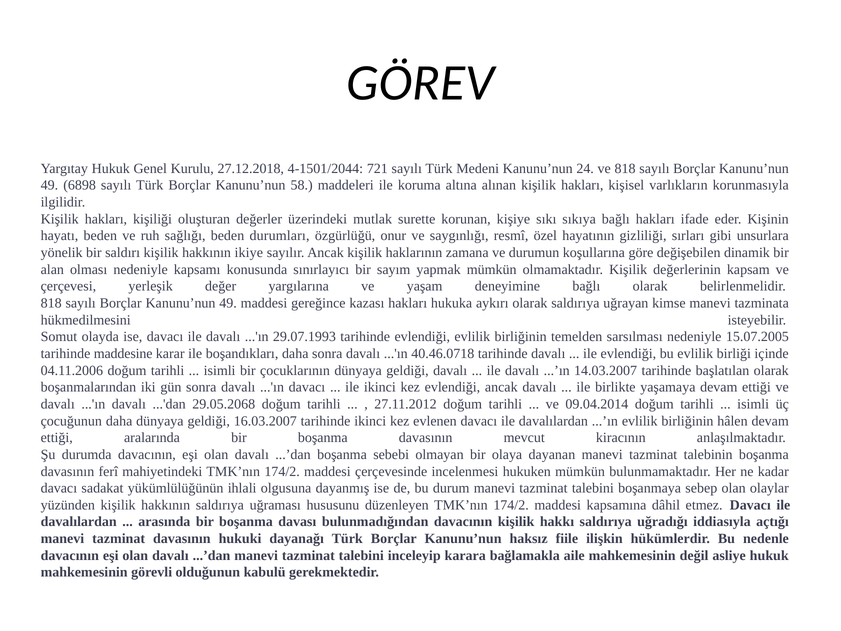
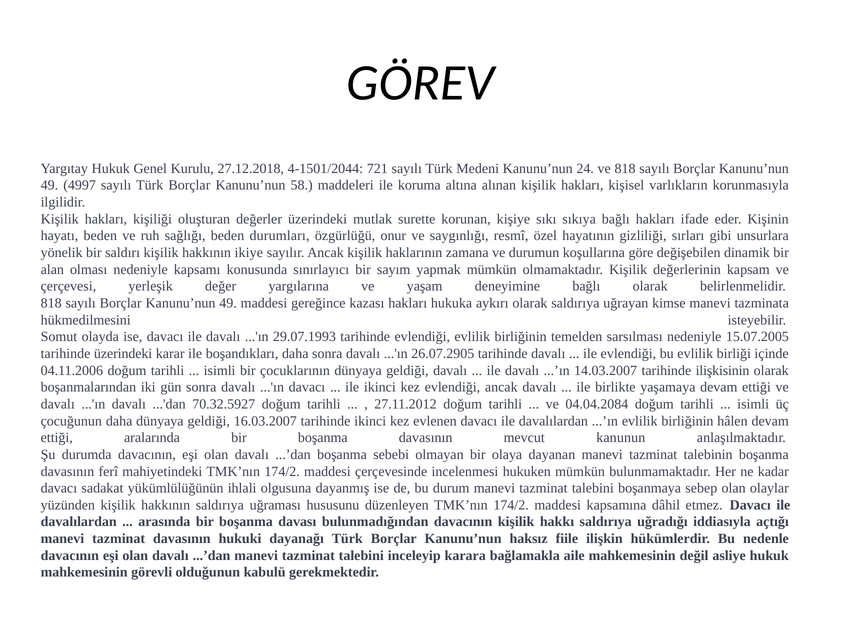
6898: 6898 -> 4997 (80, 185)
tarihinde maddesine: maddesine -> üzerindeki (123, 353)
40.46.0718: 40.46.0718 -> 26.07.2905 (443, 353)
başlatılan: başlatılan -> ilişkisinin (723, 370)
29.05.2068: 29.05.2068 -> 70.32.5927 (224, 404)
09.04.2014: 09.04.2014 -> 04.04.2084 (597, 404)
kiracının: kiracının -> kanunun (621, 438)
